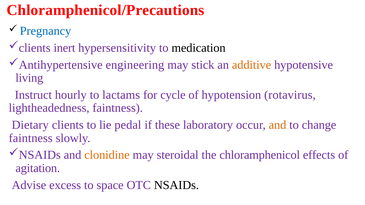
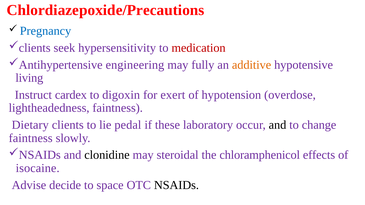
Chloramphenicol/Precautions: Chloramphenicol/Precautions -> Chlordiazepoxide/Precautions (105, 10)
inert: inert -> seek (64, 48)
medication colour: black -> red (199, 48)
stick: stick -> fully (203, 65)
hourly: hourly -> cardex (71, 95)
lactams: lactams -> digoxin (121, 95)
cycle: cycle -> exert (173, 95)
rotavirus: rotavirus -> overdose (290, 95)
and colour: orange -> black (277, 125)
clonidine colour: orange -> black (107, 155)
agitation: agitation -> isocaine (38, 168)
excess: excess -> decide (65, 185)
